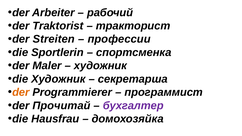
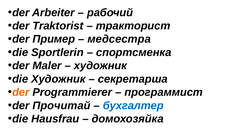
Streiten: Streiten -> Пример (54, 39)
профессии: профессии -> медсестра (119, 39)
бухгалтер colour: purple -> blue (133, 106)
